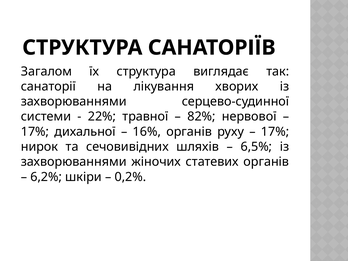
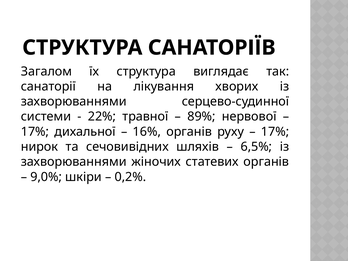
82%: 82% -> 89% (201, 117)
6,2%: 6,2% -> 9,0% (46, 177)
